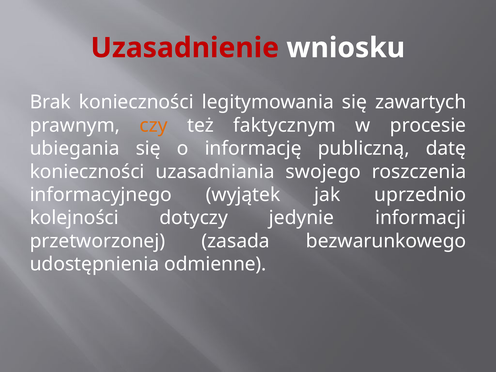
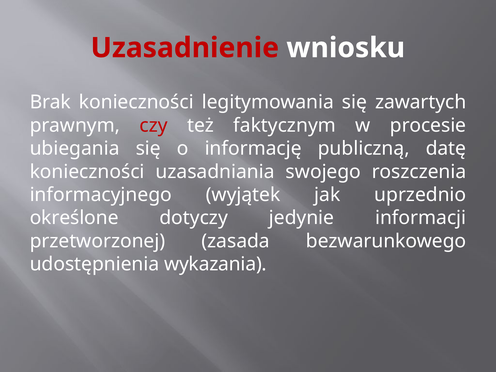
czy colour: orange -> red (154, 125)
kolejności: kolejności -> określone (74, 218)
odmienne: odmienne -> wykazania (215, 264)
